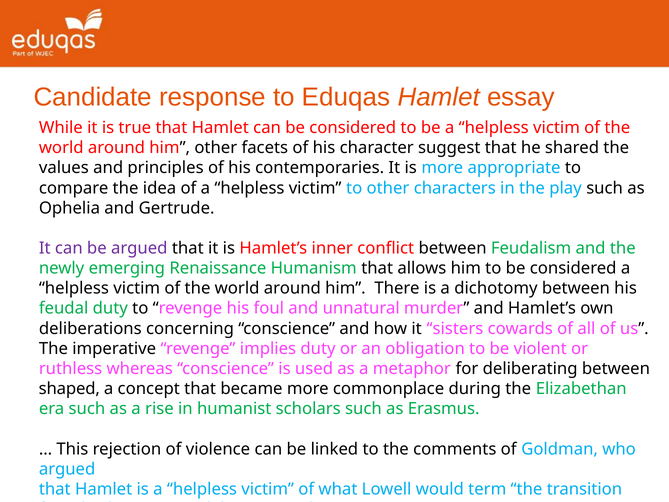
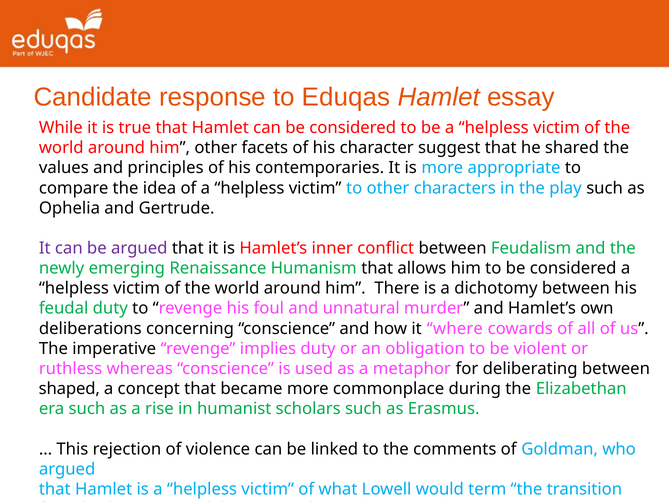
sisters: sisters -> where (455, 328)
